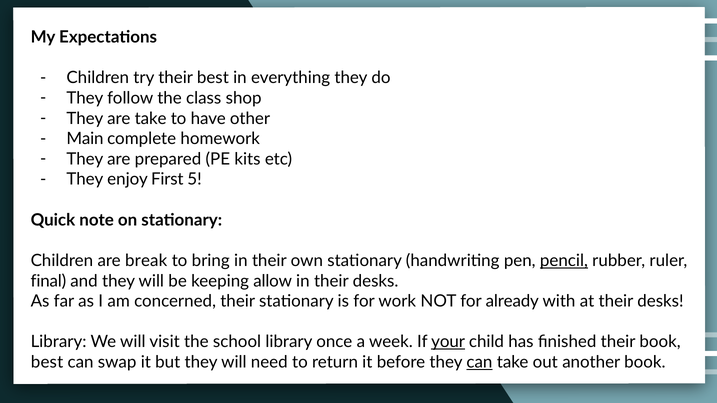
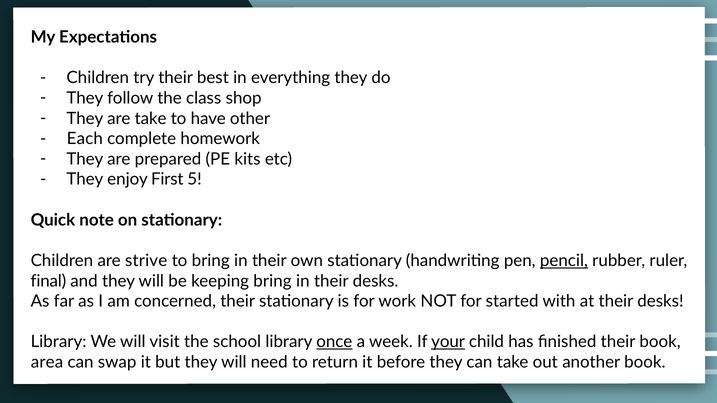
Main: Main -> Each (85, 139)
break: break -> strive (146, 261)
keeping allow: allow -> bring (272, 281)
already: already -> started (512, 301)
once underline: none -> present (334, 342)
best: best -> area (47, 362)
can underline: present -> none (479, 362)
